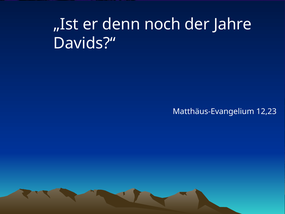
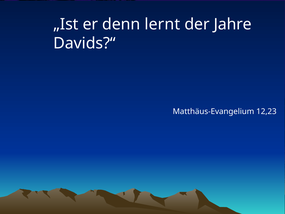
noch: noch -> lernt (162, 24)
